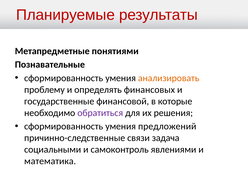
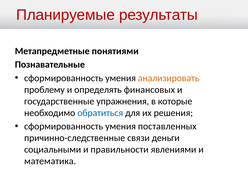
финансовой: финансовой -> упражнения (123, 101)
обратиться colour: purple -> blue (100, 113)
предложений: предложений -> поставленных (167, 126)
задача: задача -> деньги (166, 138)
самоконтроль: самоконтроль -> правильности (120, 150)
